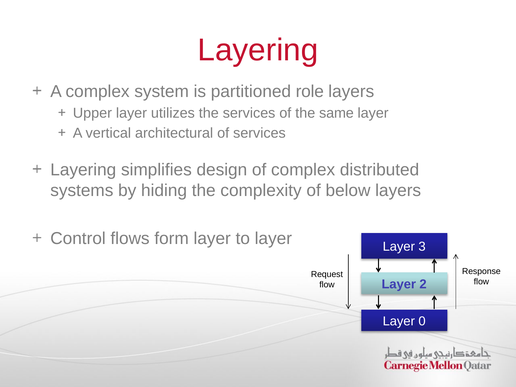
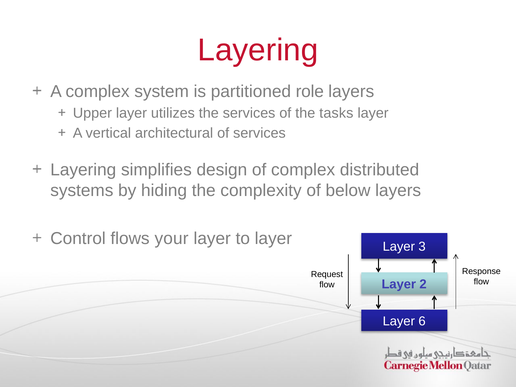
same: same -> tasks (336, 113)
form: form -> your (171, 239)
0: 0 -> 6 (422, 321)
